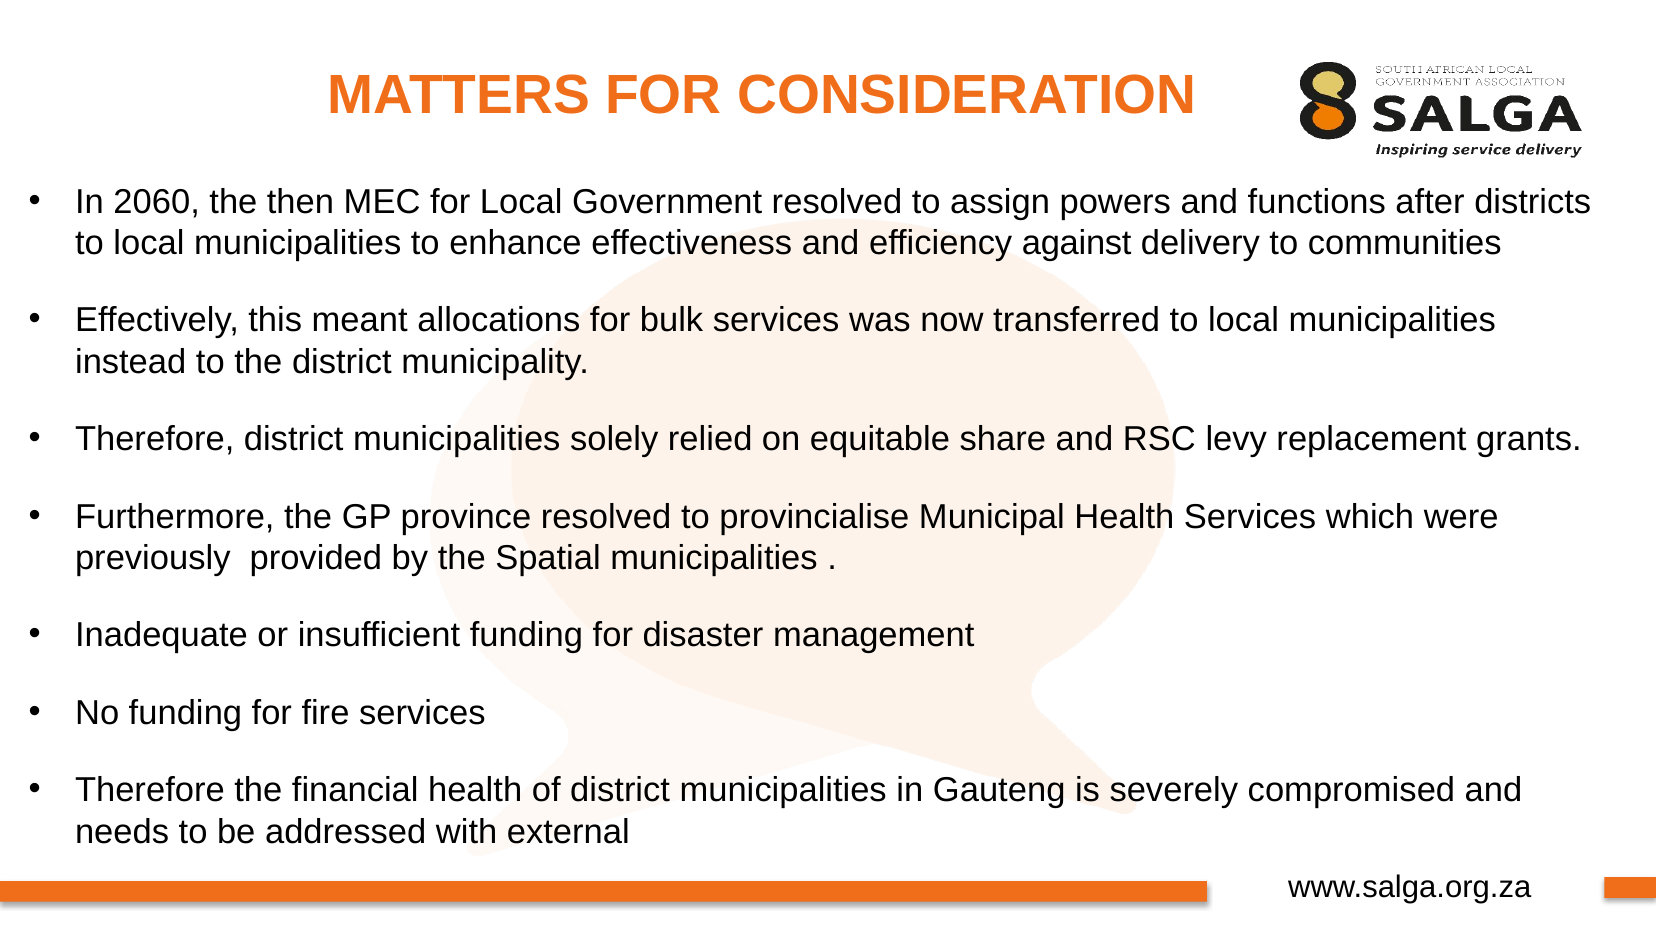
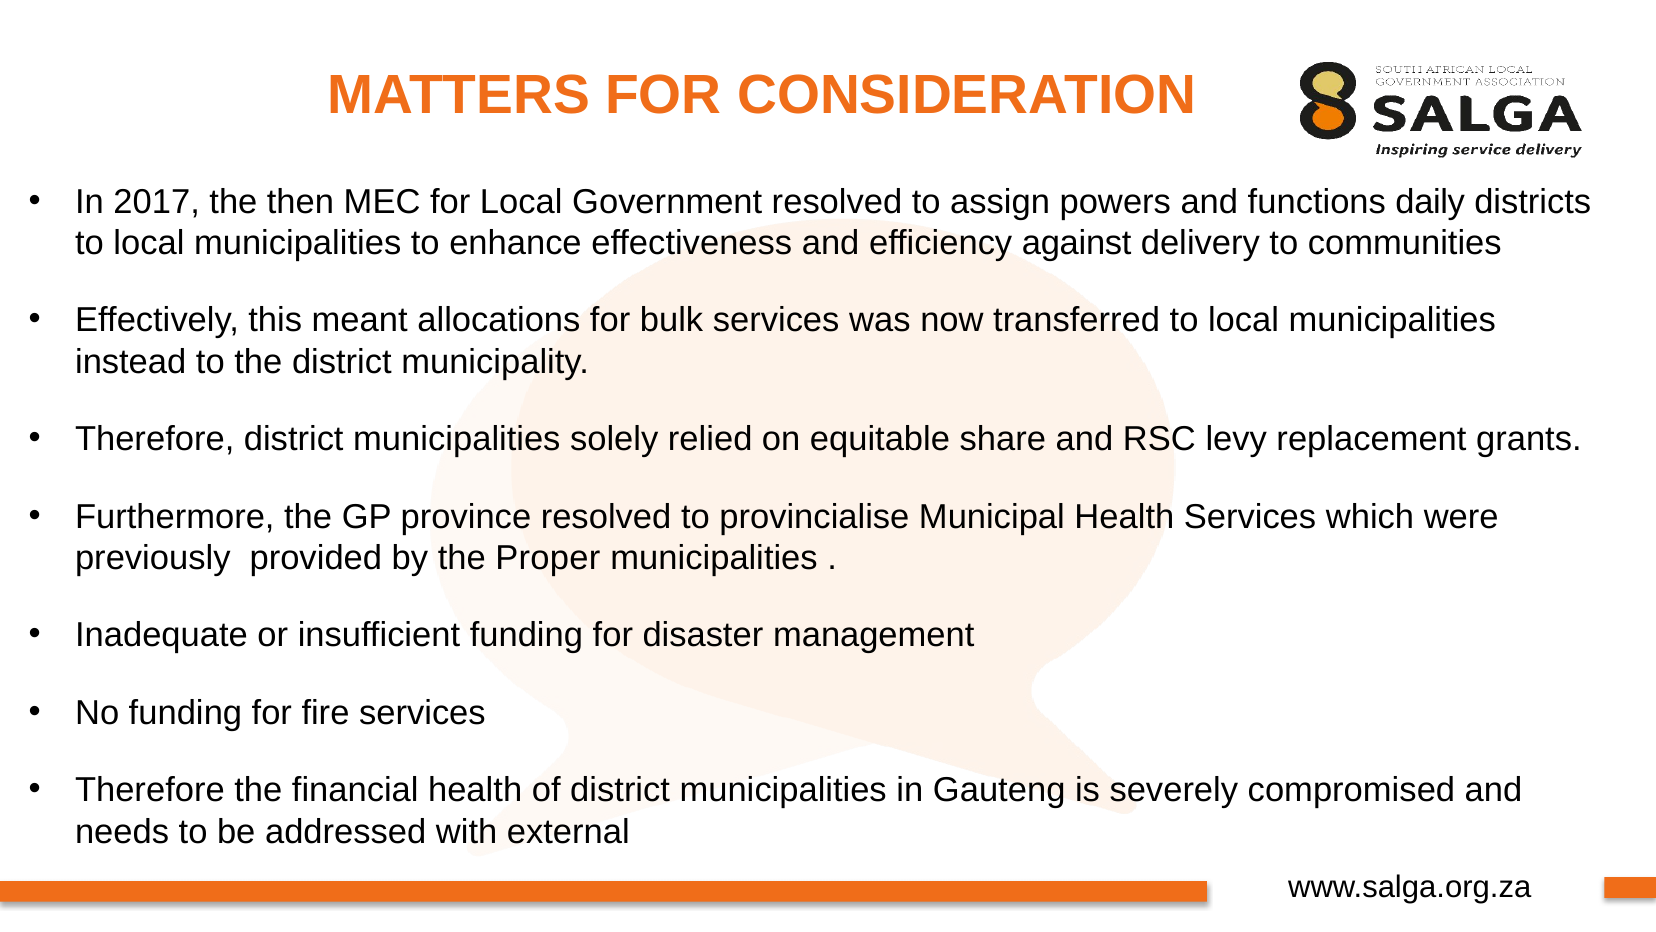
2060: 2060 -> 2017 (157, 202)
after: after -> daily (1430, 202)
Spatial: Spatial -> Proper (548, 558)
